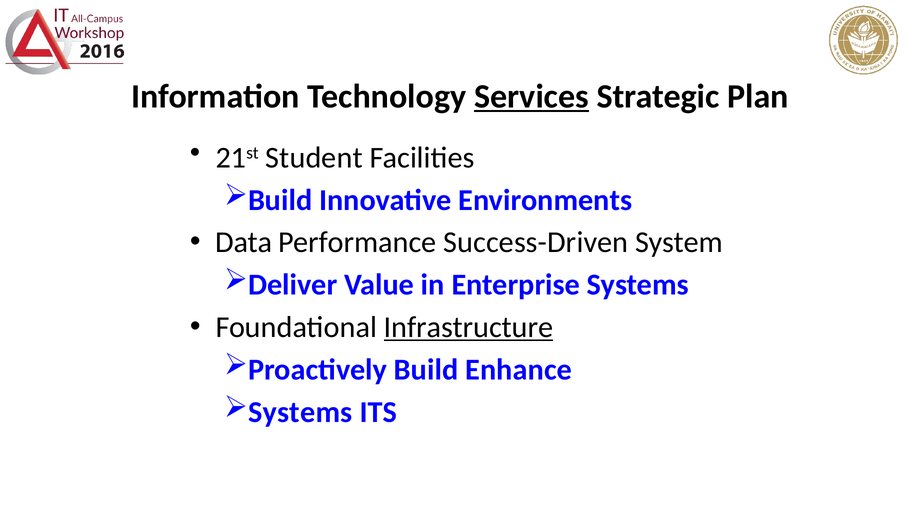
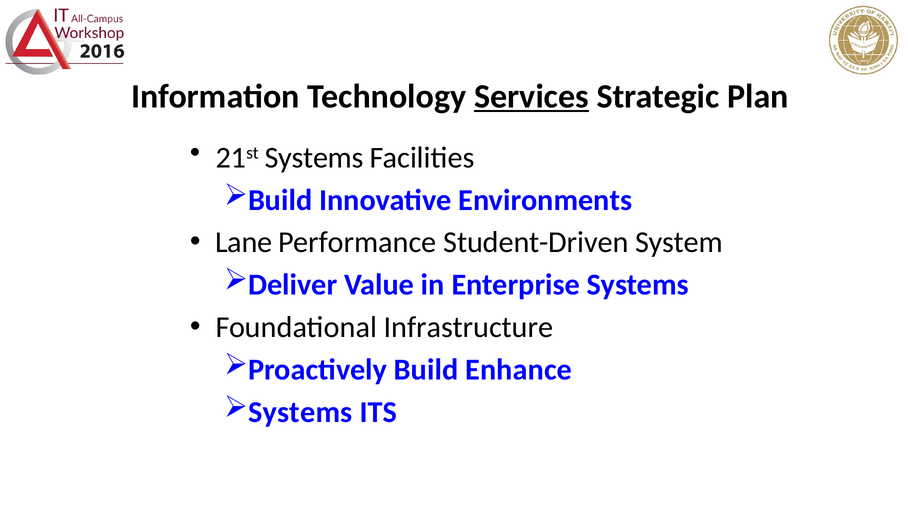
21st Student: Student -> Systems (314, 158)
Data: Data -> Lane (244, 242)
Success-Driven: Success-Driven -> Student-Driven (536, 242)
Infrastructure underline: present -> none (469, 327)
